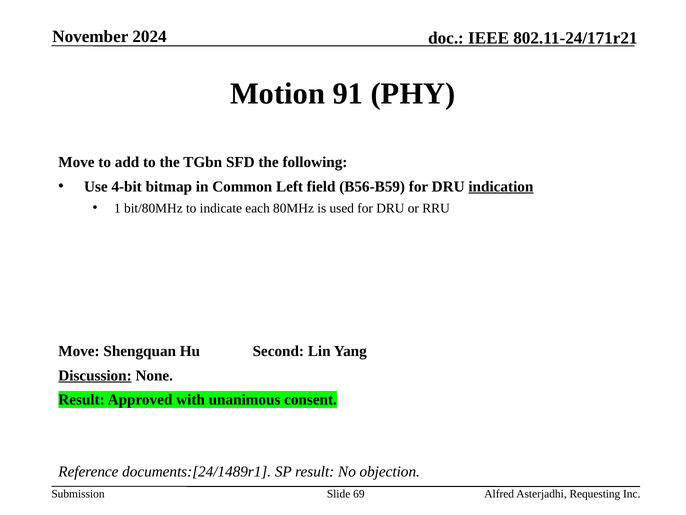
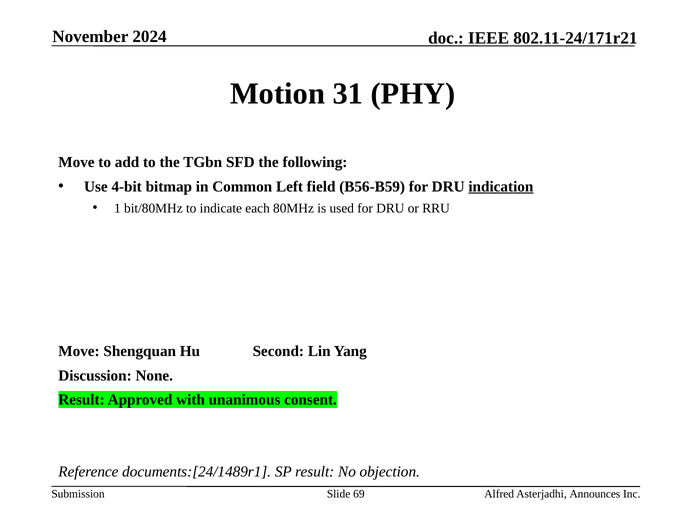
91: 91 -> 31 (348, 94)
Discussion underline: present -> none (95, 375)
Requesting: Requesting -> Announces (595, 493)
